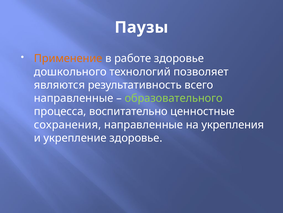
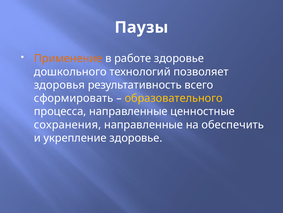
являются: являются -> здоровья (59, 85)
направленные: направленные -> сформировать (74, 98)
образовательного colour: light green -> yellow (174, 98)
процесса воспитательно: воспитательно -> направленные (128, 111)
укрепления: укрепления -> обеспечить (233, 124)
